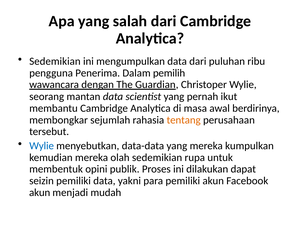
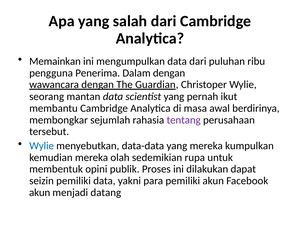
Sedemikian: Sedemikian -> Memainkan (55, 61)
Dalam pemilih: pemilih -> dengan (169, 73)
tentang colour: orange -> purple (184, 120)
mudah: mudah -> datang (106, 193)
